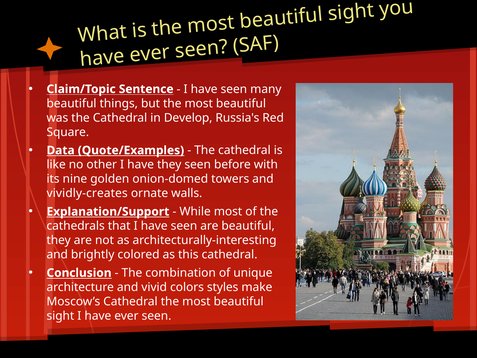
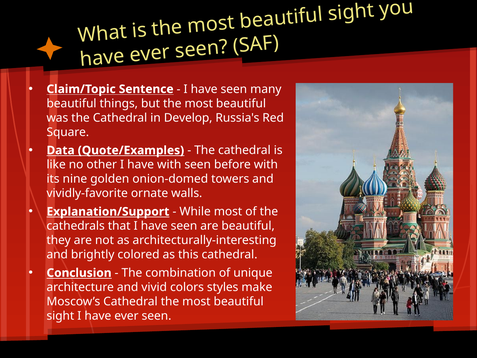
have they: they -> with (169, 165)
vividly-creates: vividly-creates -> vividly-favorite (87, 193)
